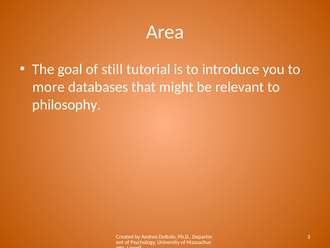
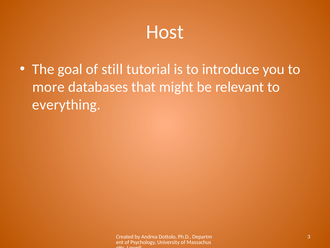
Area: Area -> Host (165, 32)
philosophy: philosophy -> everything (66, 104)
